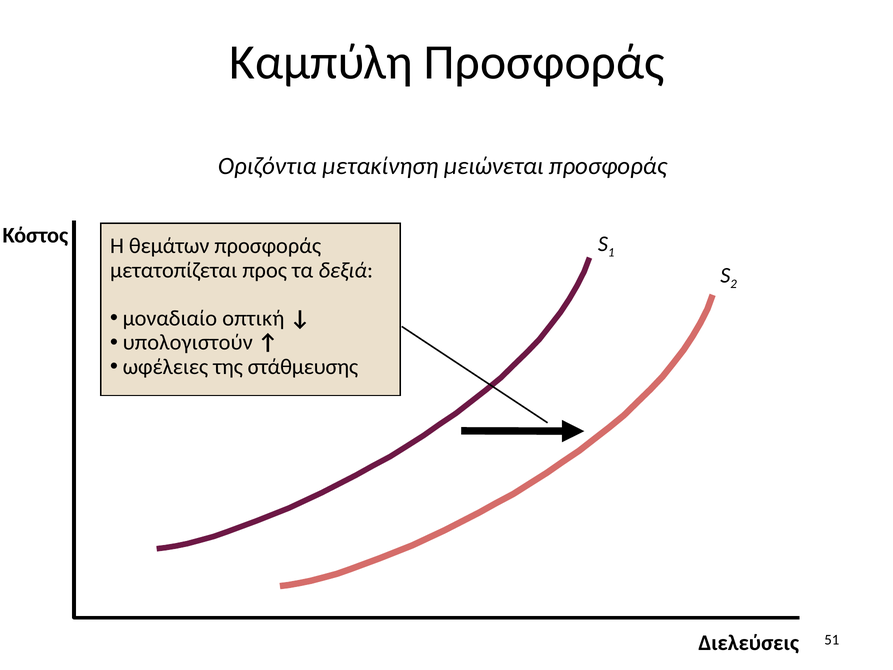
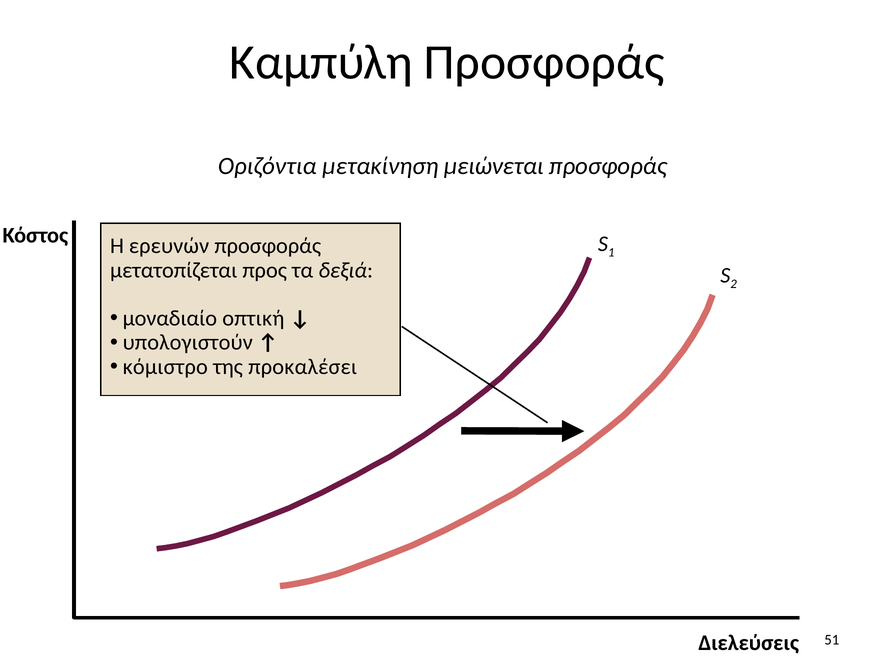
θεμάτων: θεμάτων -> ερευνών (169, 246)
ωφέλειες: ωφέλειες -> κόμιστρο (165, 367)
στάθμευσης: στάθμευσης -> προκαλέσει (303, 367)
